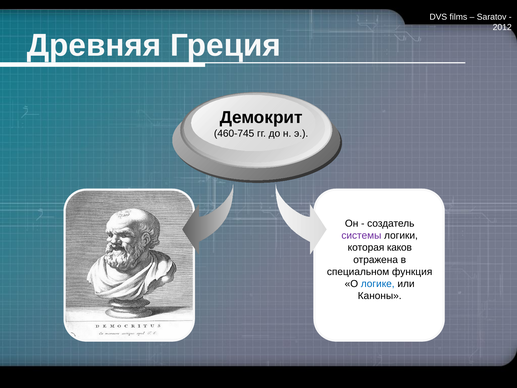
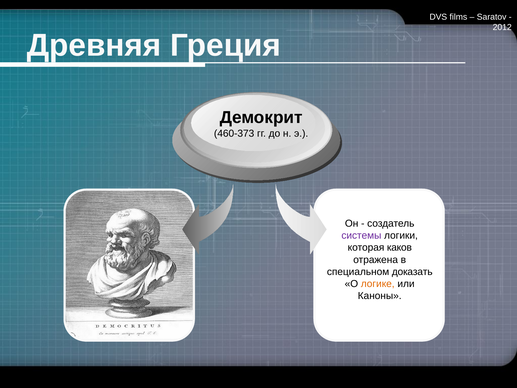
460-745: 460-745 -> 460-373 (234, 133)
функция: функция -> доказать (412, 272)
логике colour: blue -> orange (378, 284)
